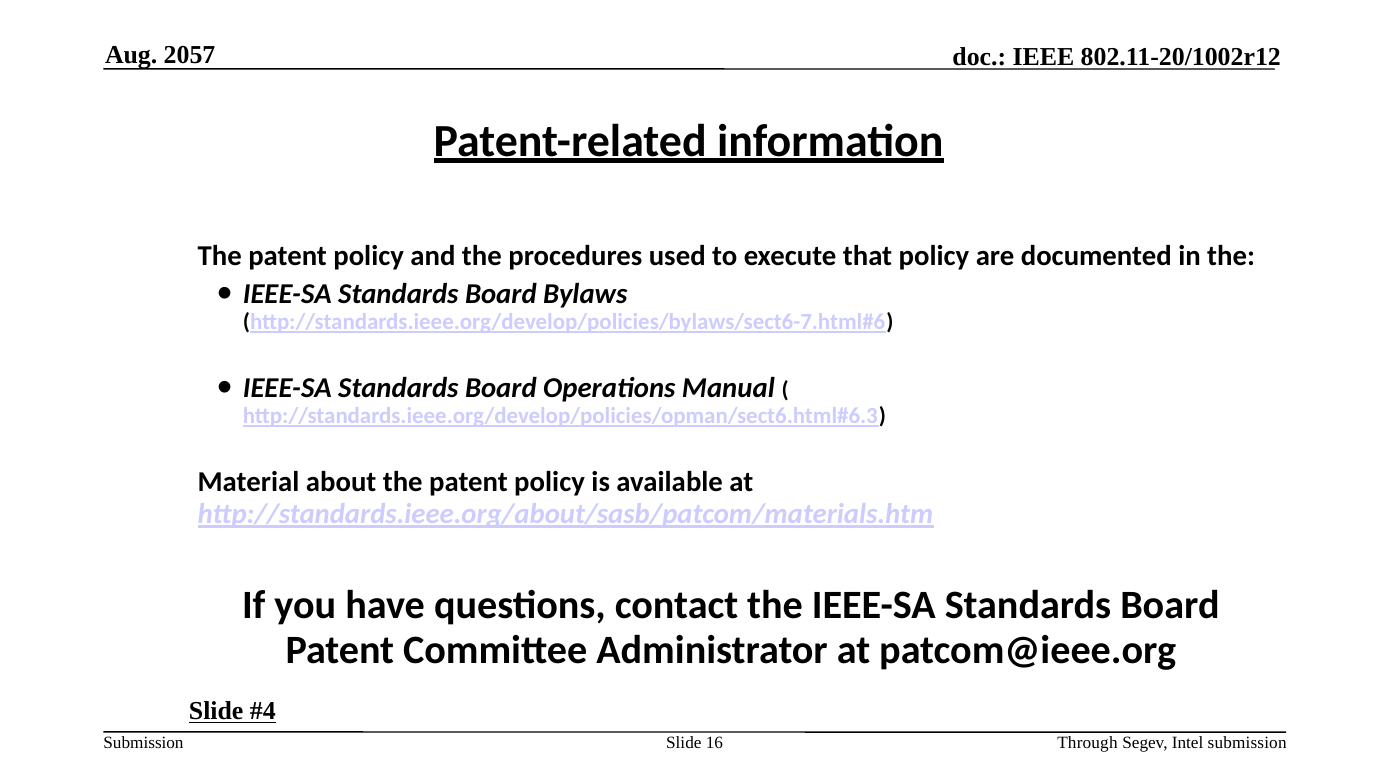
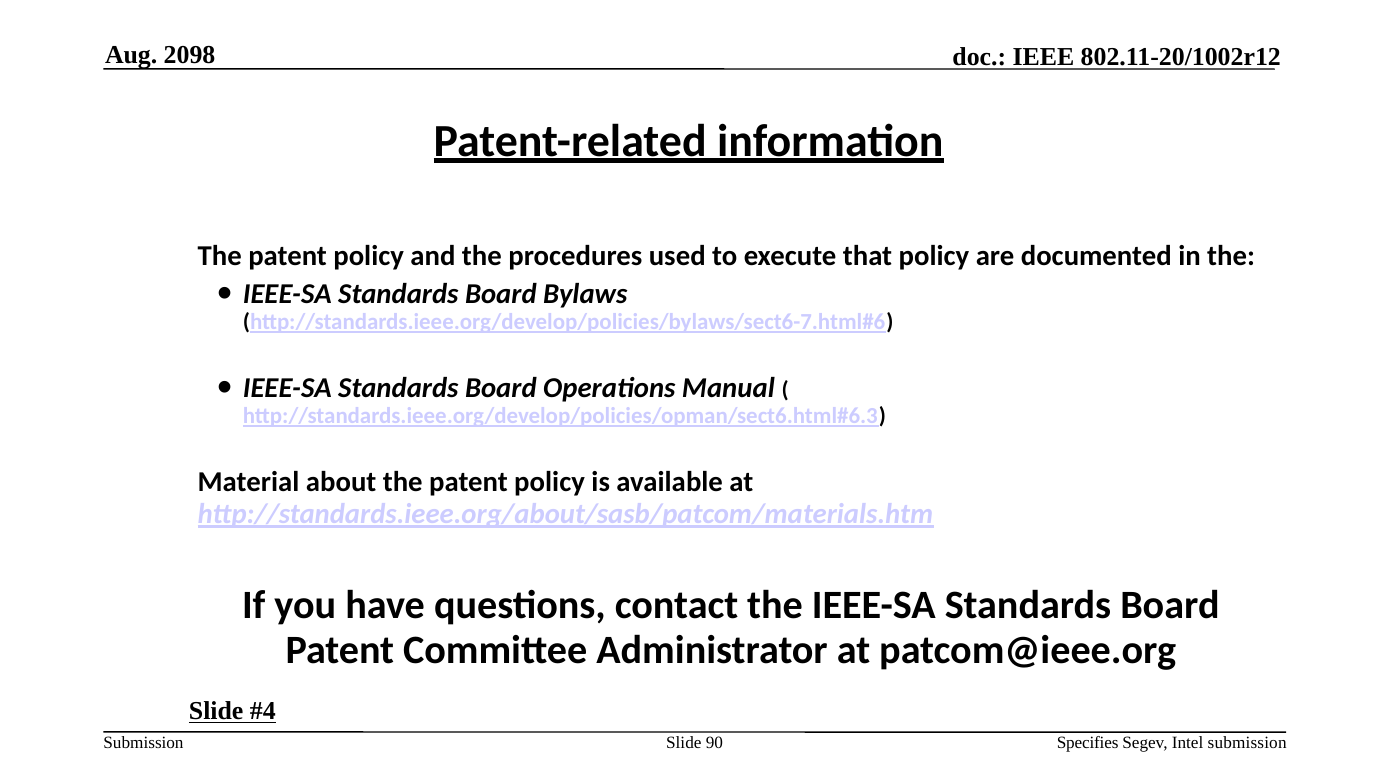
2057: 2057 -> 2098 (190, 55)
16: 16 -> 90 (714, 743)
Through: Through -> Specifies (1088, 743)
